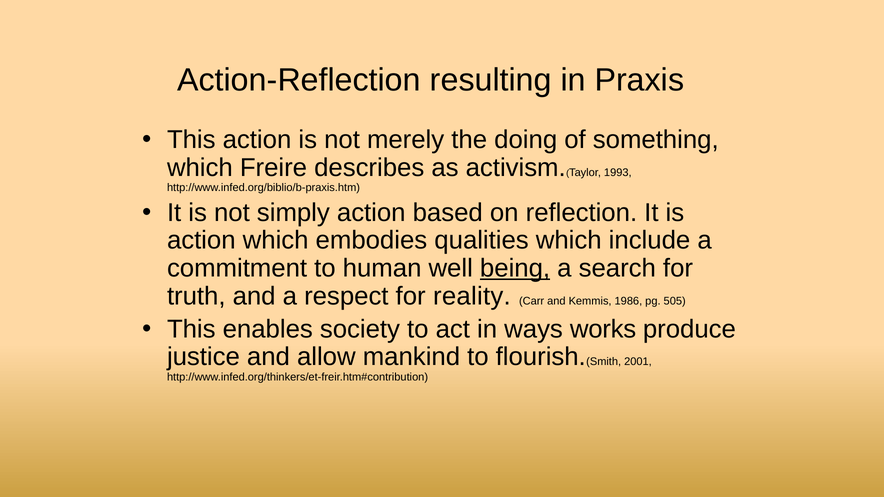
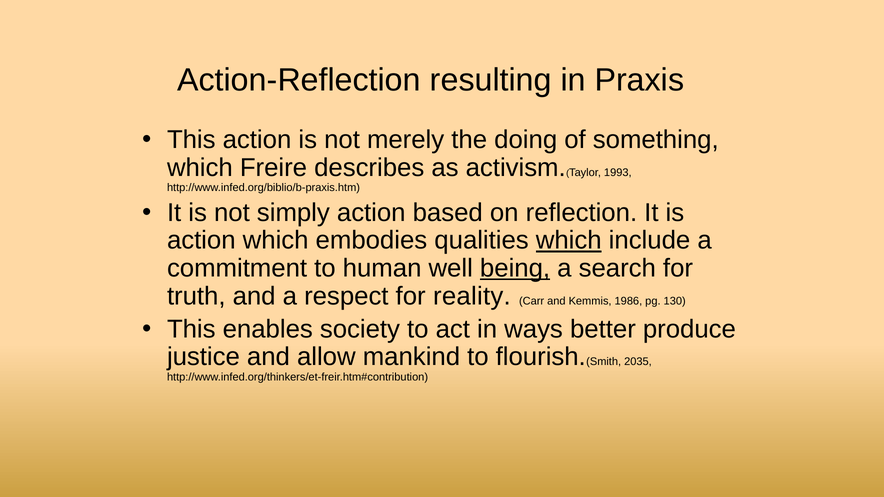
which underline: none -> present (569, 241)
505: 505 -> 130 (675, 301)
works: works -> better (603, 329)
2001: 2001 -> 2035 (638, 362)
